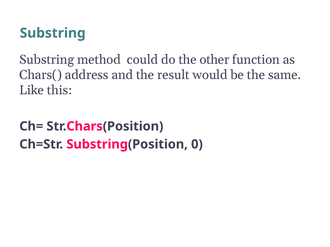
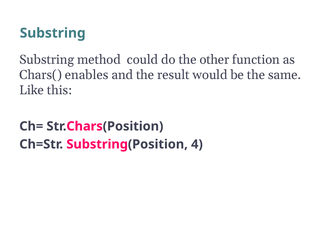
address: address -> enables (87, 75)
0: 0 -> 4 (197, 145)
